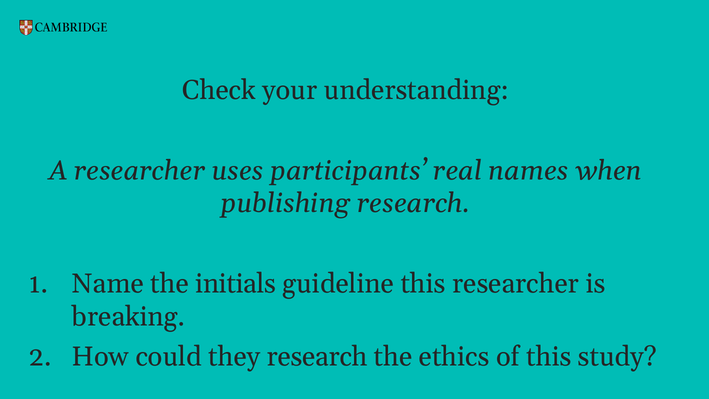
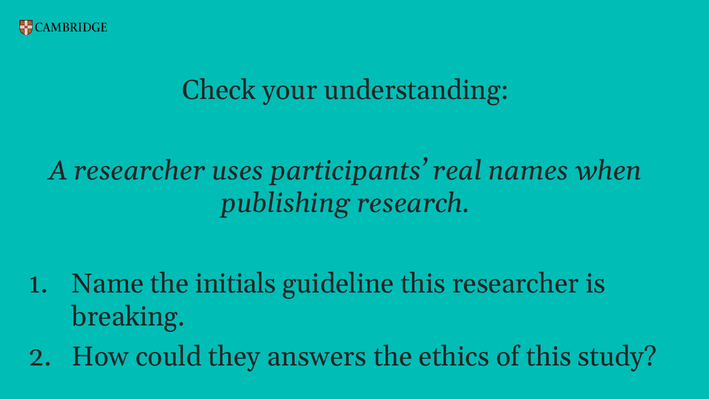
they research: research -> answers (317, 357)
